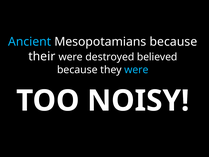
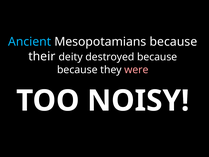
their were: were -> deity (71, 57)
destroyed believed: believed -> because (157, 57)
were colour: light blue -> pink (136, 70)
